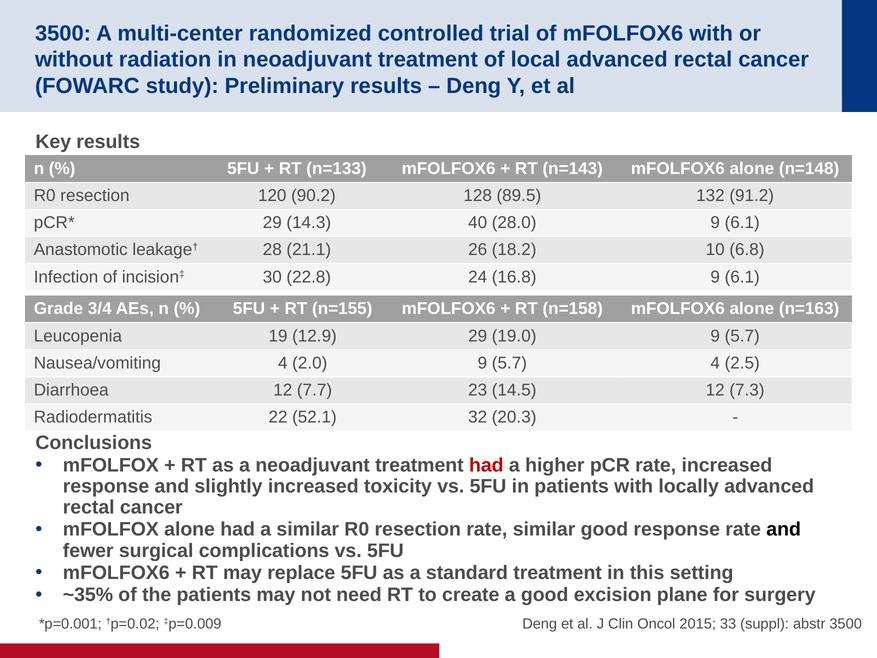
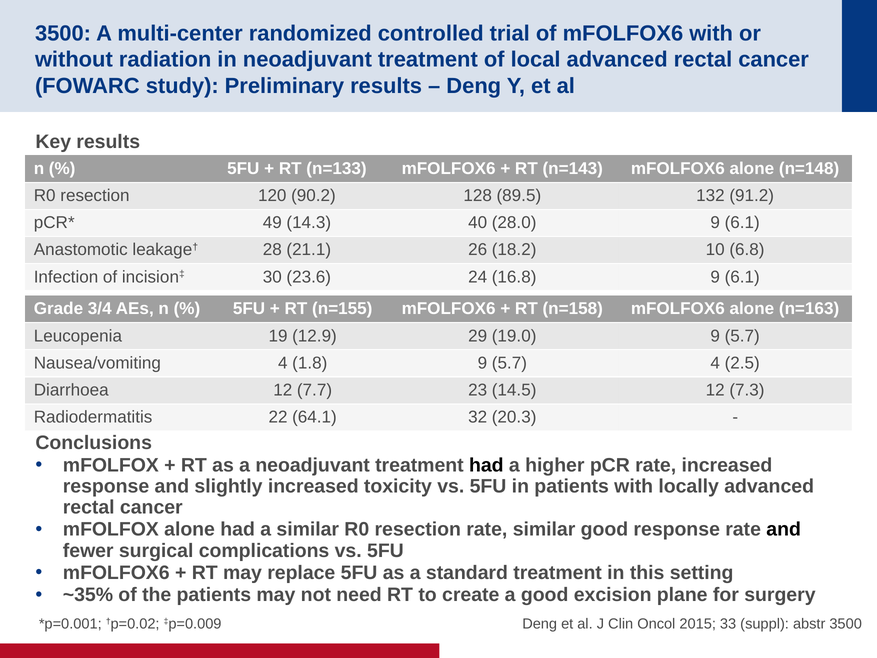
29: 29 -> 49 (272, 223)
22.8: 22.8 -> 23.6 (309, 277)
2.0: 2.0 -> 1.8 (310, 363)
52.1: 52.1 -> 64.1 (314, 417)
had colour: red -> black (486, 465)
